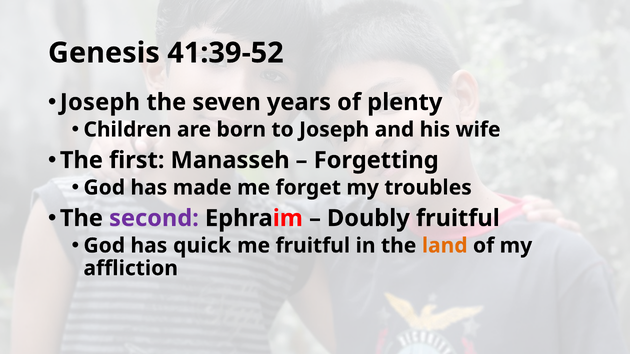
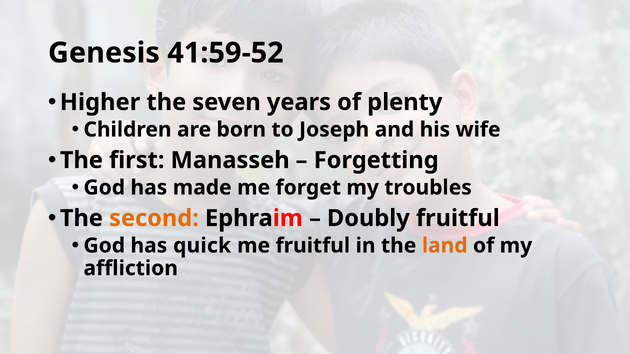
41:39-52: 41:39-52 -> 41:59-52 (226, 53)
Joseph: Joseph -> Higher (100, 102)
second colour: purple -> orange (154, 218)
